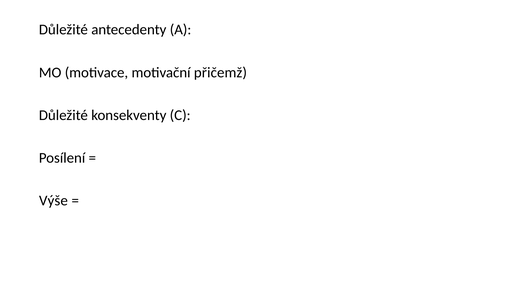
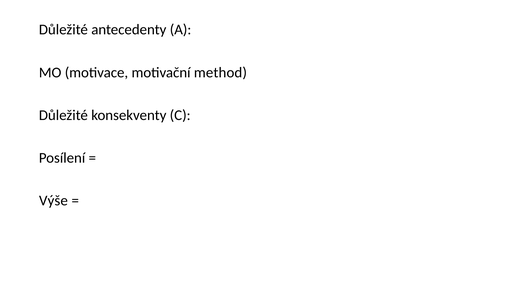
přičemž: přičemž -> method (220, 72)
